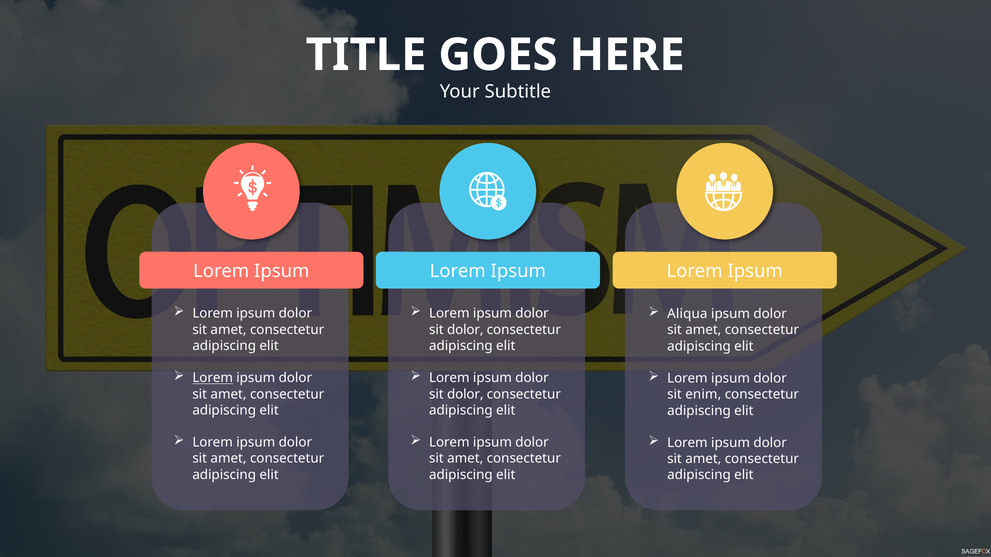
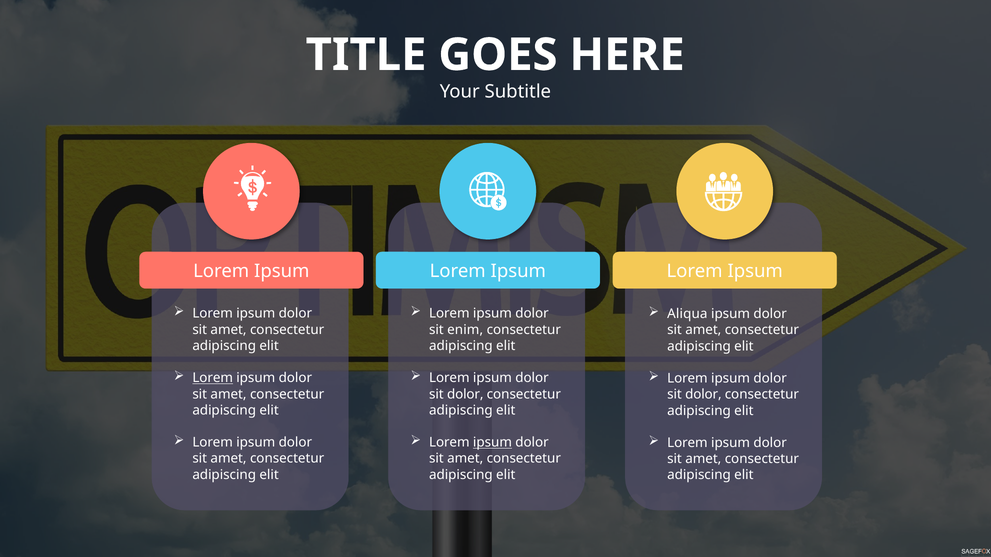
dolor: dolor -> enim (465, 330)
enim: enim -> dolor (703, 395)
ipsum underline: none -> present (492, 443)
